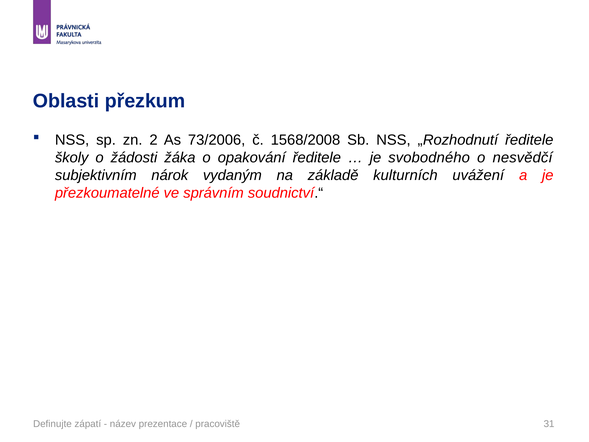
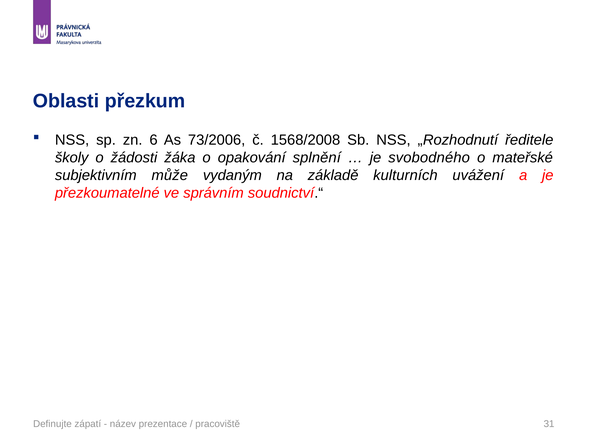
2: 2 -> 6 (154, 140)
opakování ředitele: ředitele -> splnění (317, 158)
nesvědčí: nesvědčí -> mateřské (523, 158)
nárok: nárok -> může (170, 175)
